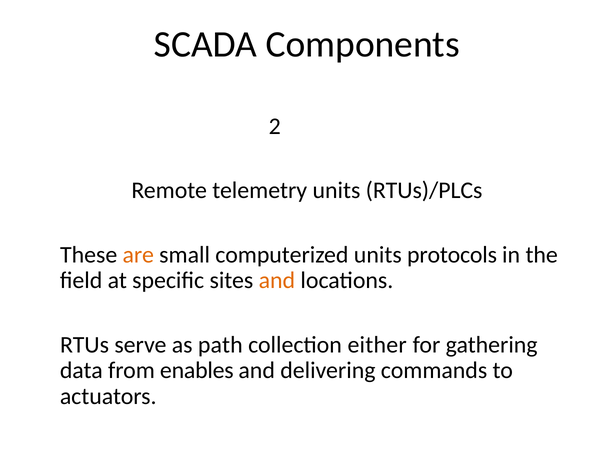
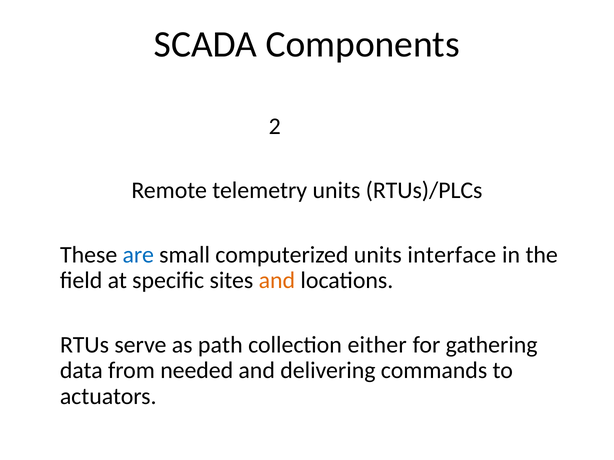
are colour: orange -> blue (138, 255)
protocols: protocols -> interface (452, 255)
enables: enables -> needed (197, 371)
